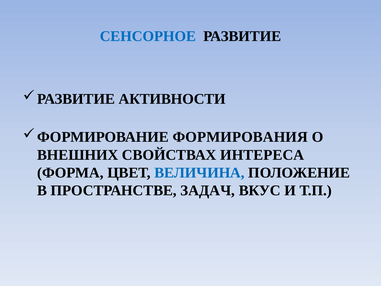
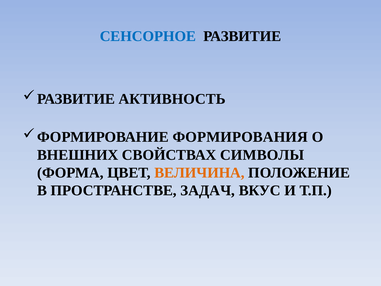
АКТИВНОСТИ: АКТИВНОСТИ -> АКТИВНОСТЬ (172, 99)
ИНТЕРЕСА: ИНТЕРЕСА -> СИМВОЛЫ (262, 155)
ВЕЛИЧИНА colour: blue -> orange (199, 173)
